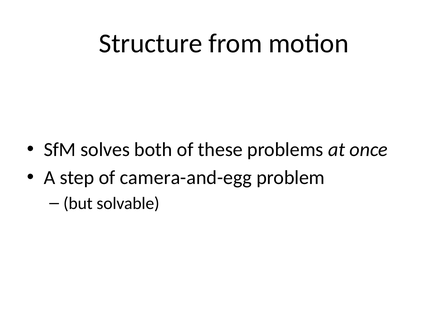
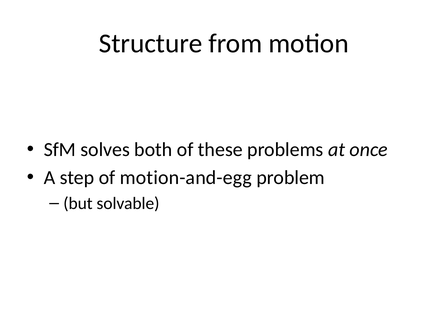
camera-and-egg: camera-and-egg -> motion-and-egg (186, 178)
